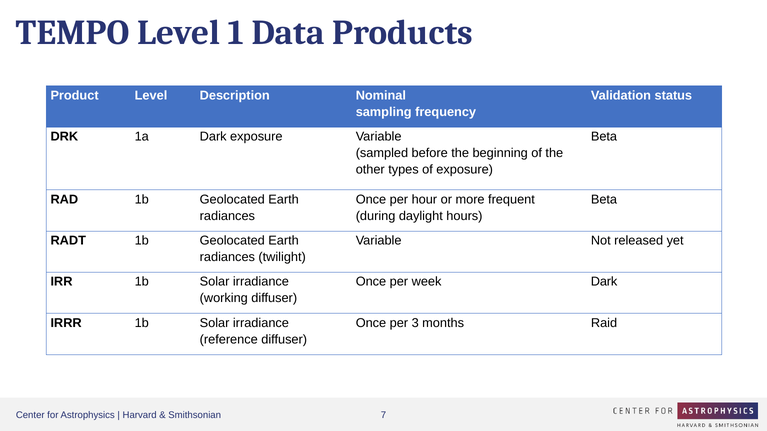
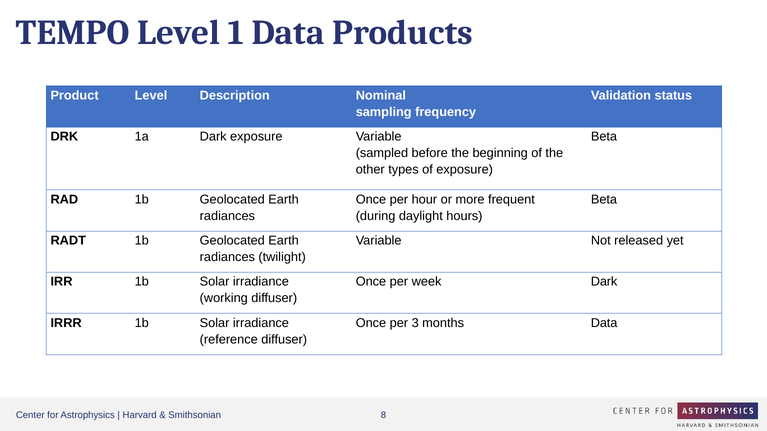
months Raid: Raid -> Data (604, 323)
7: 7 -> 8 (384, 416)
